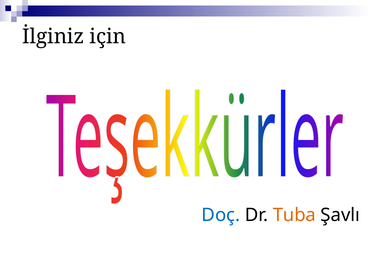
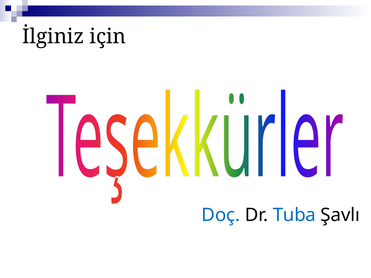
Tuba colour: orange -> blue (294, 215)
